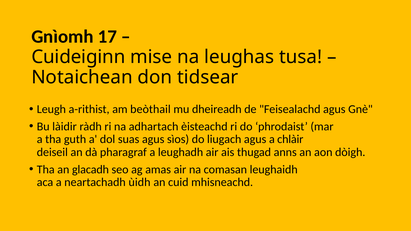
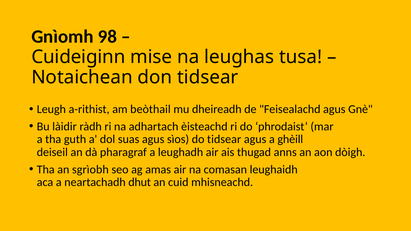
17: 17 -> 98 (107, 37)
do liugach: liugach -> tidsear (224, 139)
chlàir: chlàir -> ghèill (290, 139)
glacadh: glacadh -> sgrìobh (90, 170)
ùidh: ùidh -> dhut (140, 182)
